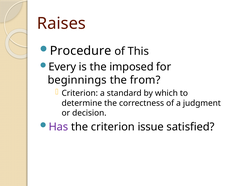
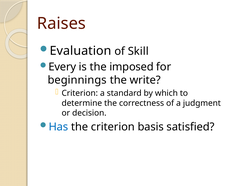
Procedure: Procedure -> Evaluation (81, 51)
This: This -> Skill (138, 51)
from: from -> write (145, 80)
Has colour: purple -> blue (58, 127)
issue: issue -> basis (151, 127)
